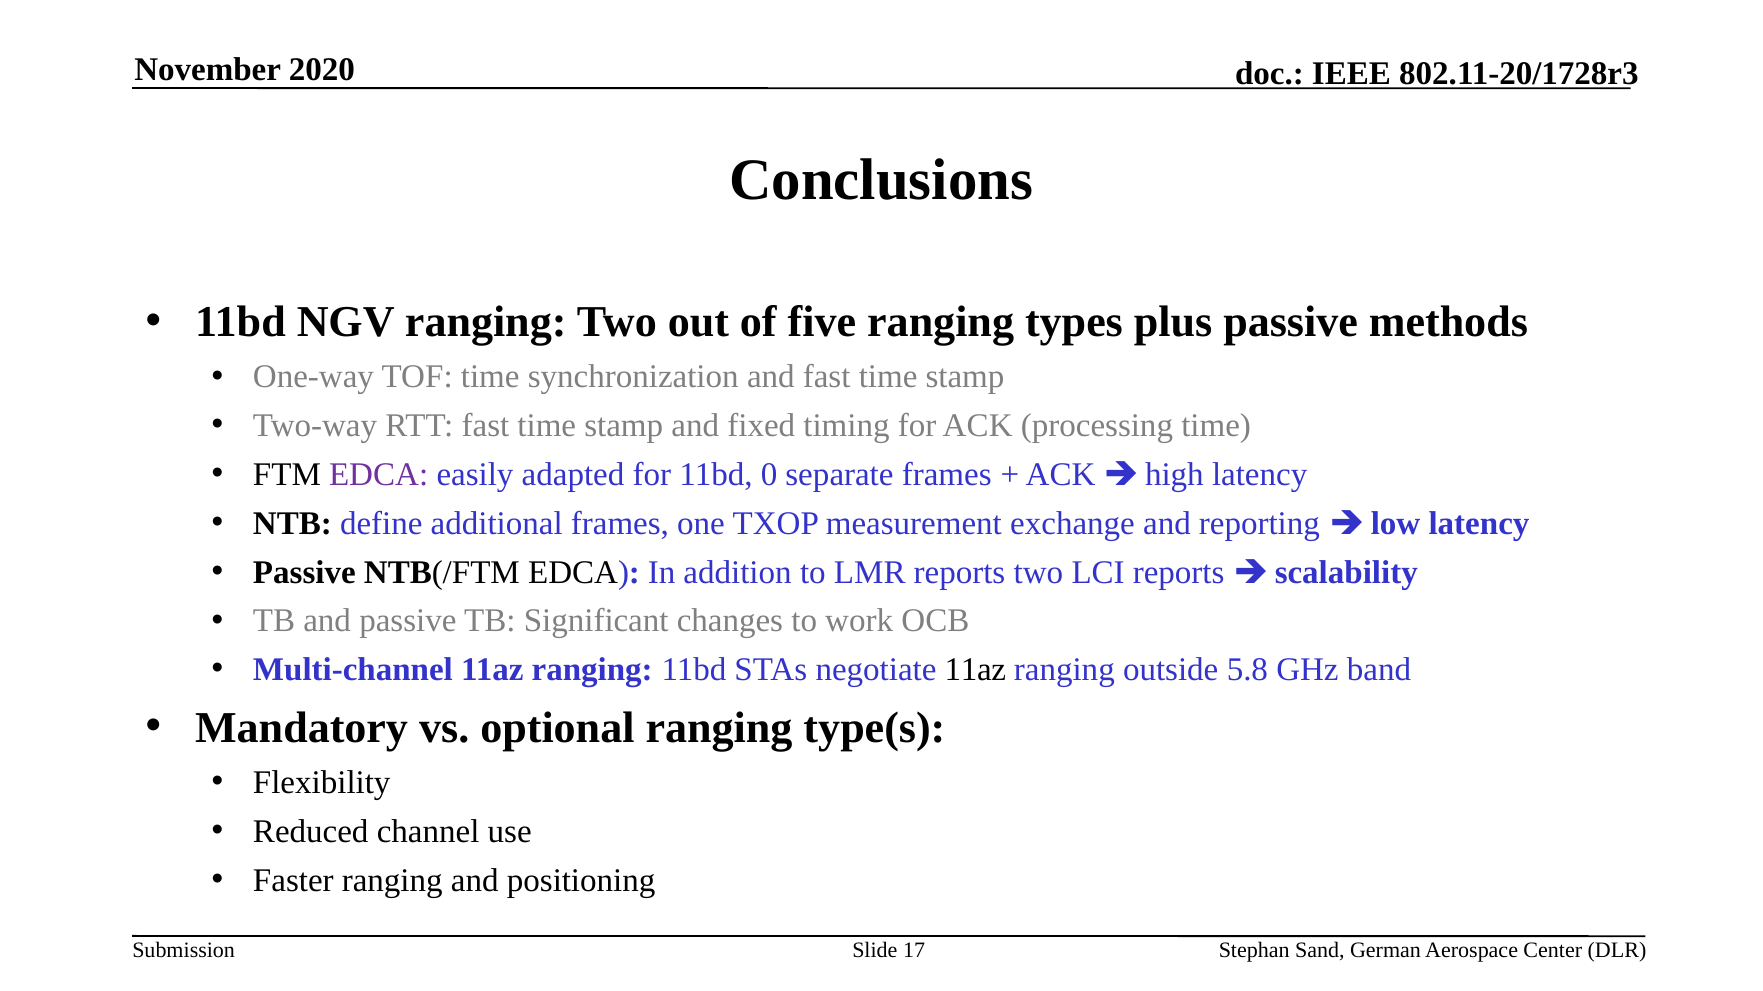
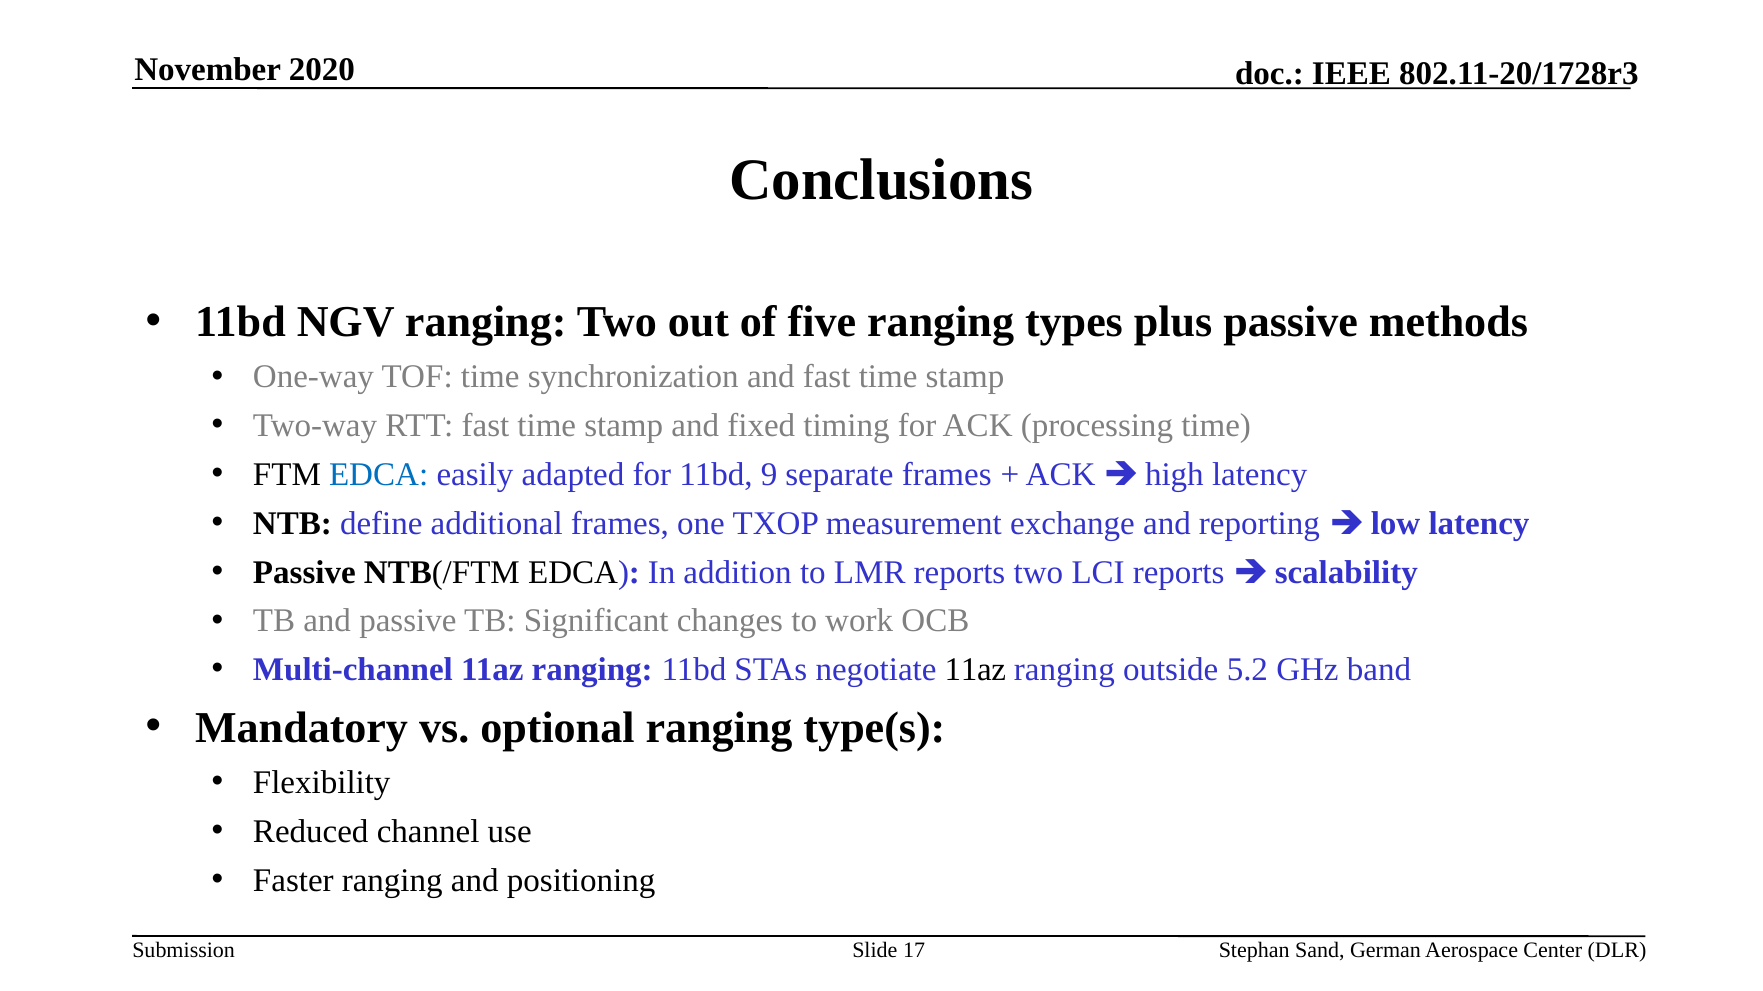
EDCA colour: purple -> blue (379, 475)
0: 0 -> 9 (769, 475)
5.8: 5.8 -> 5.2 (1247, 670)
